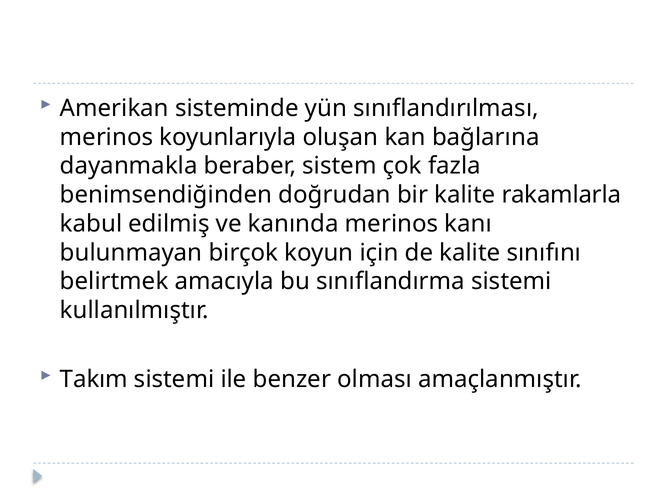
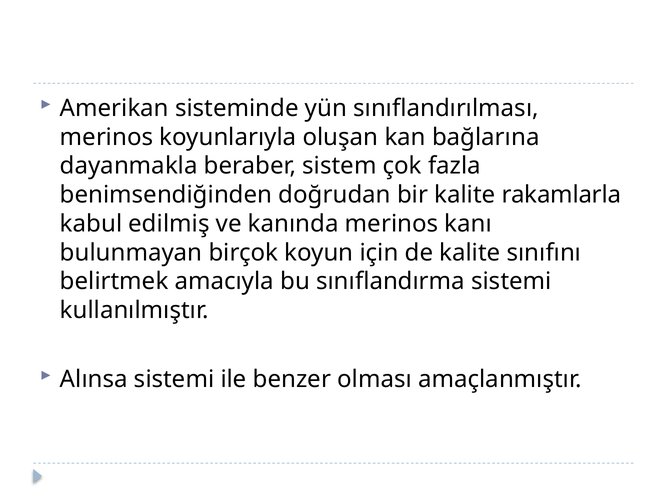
Takım: Takım -> Alınsa (94, 379)
